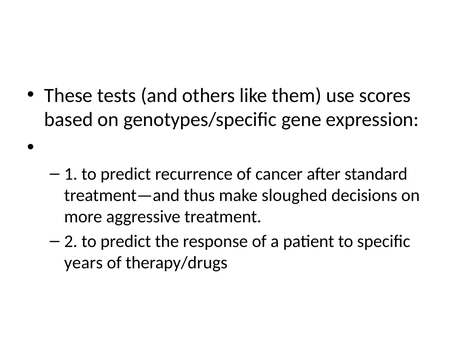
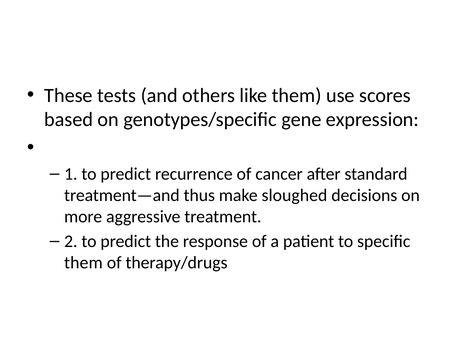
years: years -> them (83, 262)
